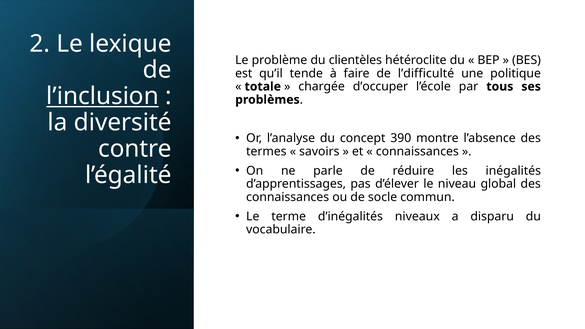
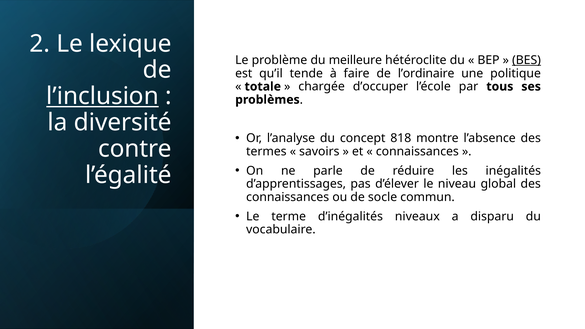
clientèles: clientèles -> meilleure (355, 60)
BES underline: none -> present (527, 60)
l’difficulté: l’difficulté -> l’ordinaire (426, 73)
390: 390 -> 818 (401, 138)
